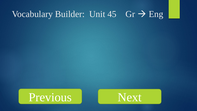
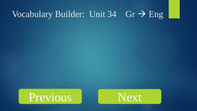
45: 45 -> 34 (112, 14)
